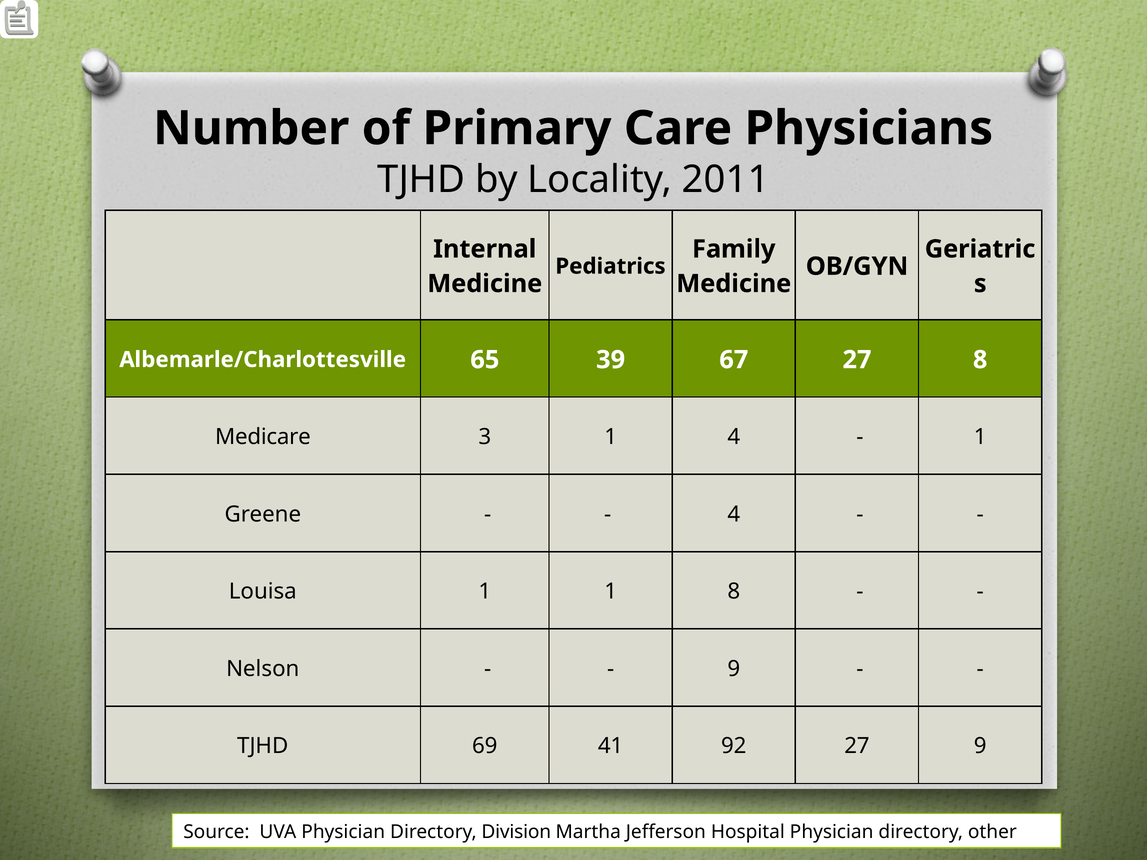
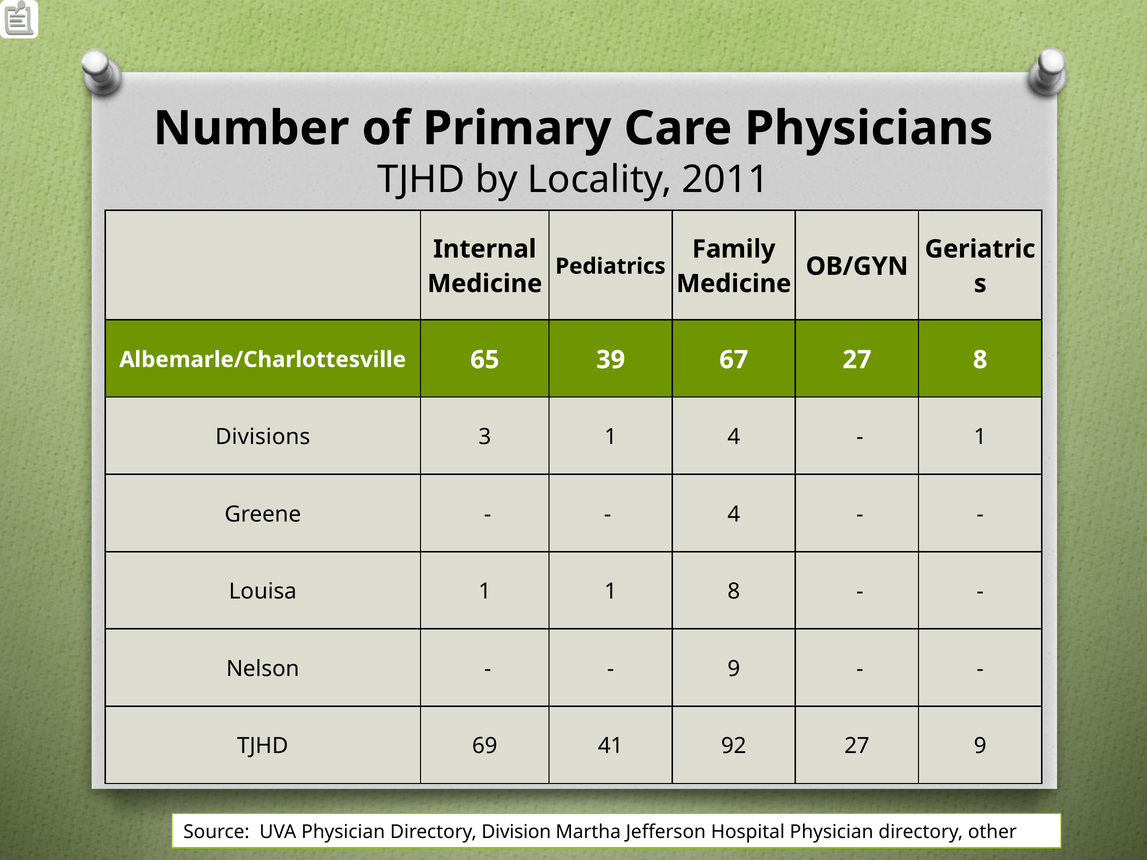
Medicare: Medicare -> Divisions (263, 437)
